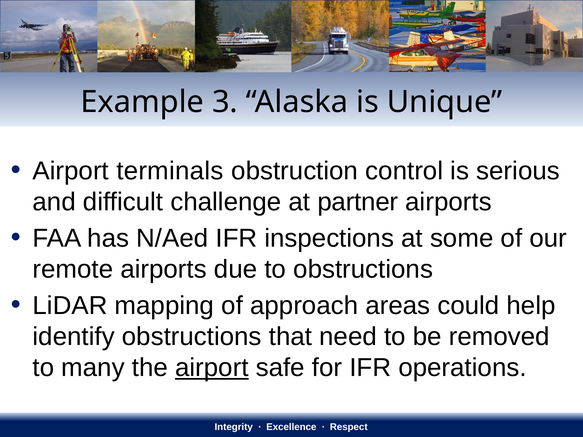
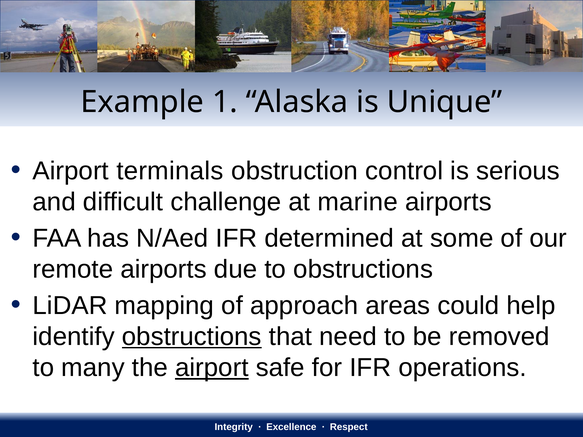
3: 3 -> 1 (225, 102)
partner: partner -> marine (358, 202)
inspections: inspections -> determined (329, 238)
obstructions underline: none -> present (192, 337)
